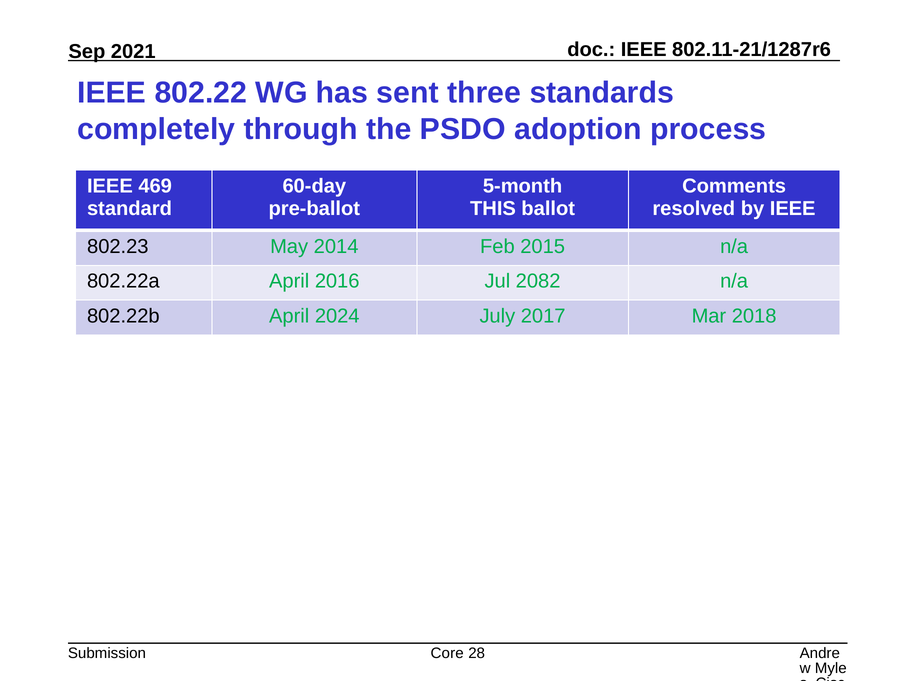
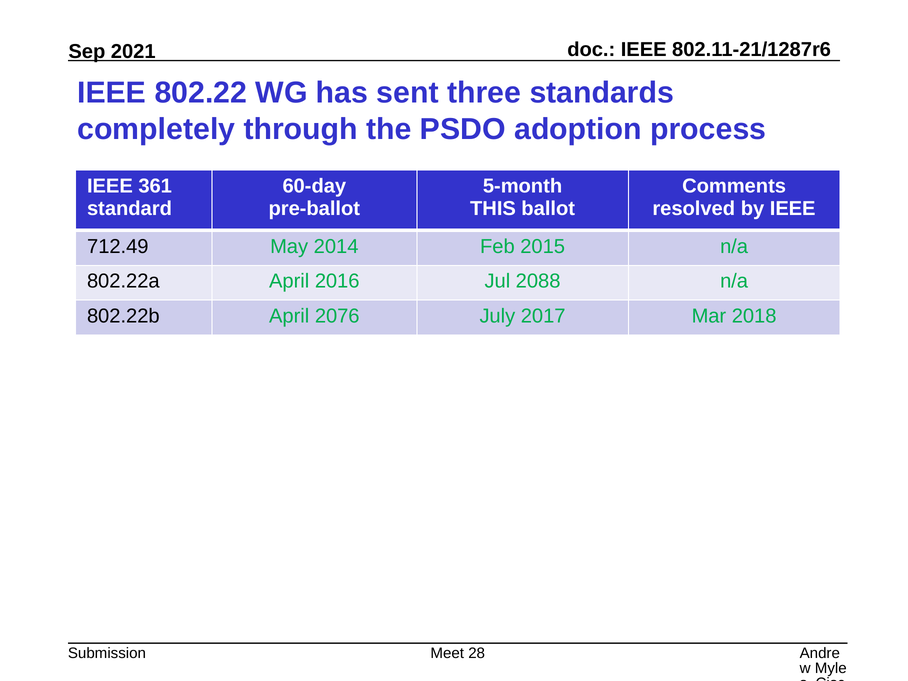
469: 469 -> 361 (155, 186)
802.23: 802.23 -> 712.49 (118, 246)
2082: 2082 -> 2088 (538, 281)
2024: 2024 -> 2076 (337, 316)
Core: Core -> Meet (447, 653)
